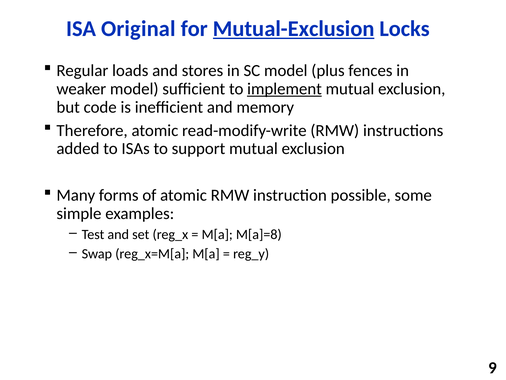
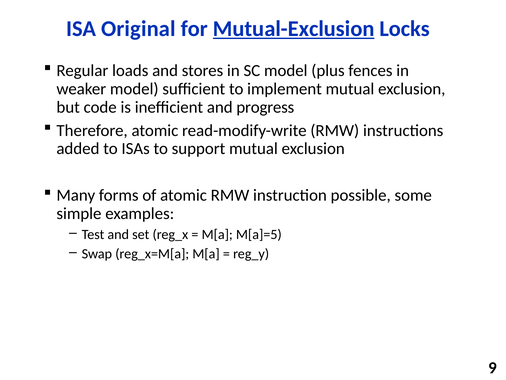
implement underline: present -> none (284, 89)
memory: memory -> progress (265, 107)
M[a]=8: M[a]=8 -> M[a]=5 (259, 234)
